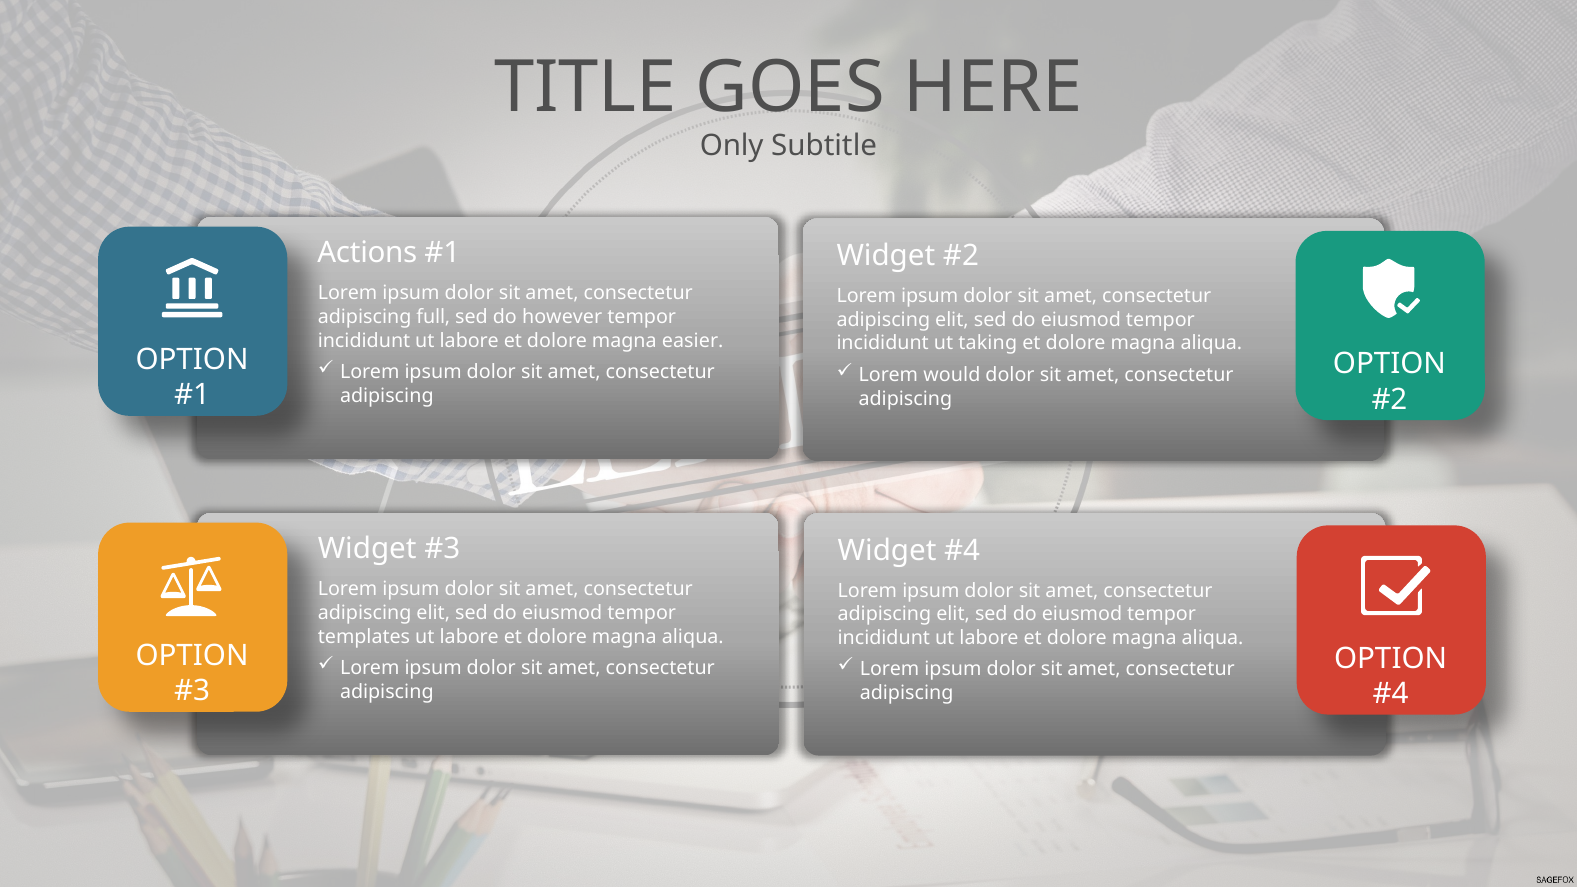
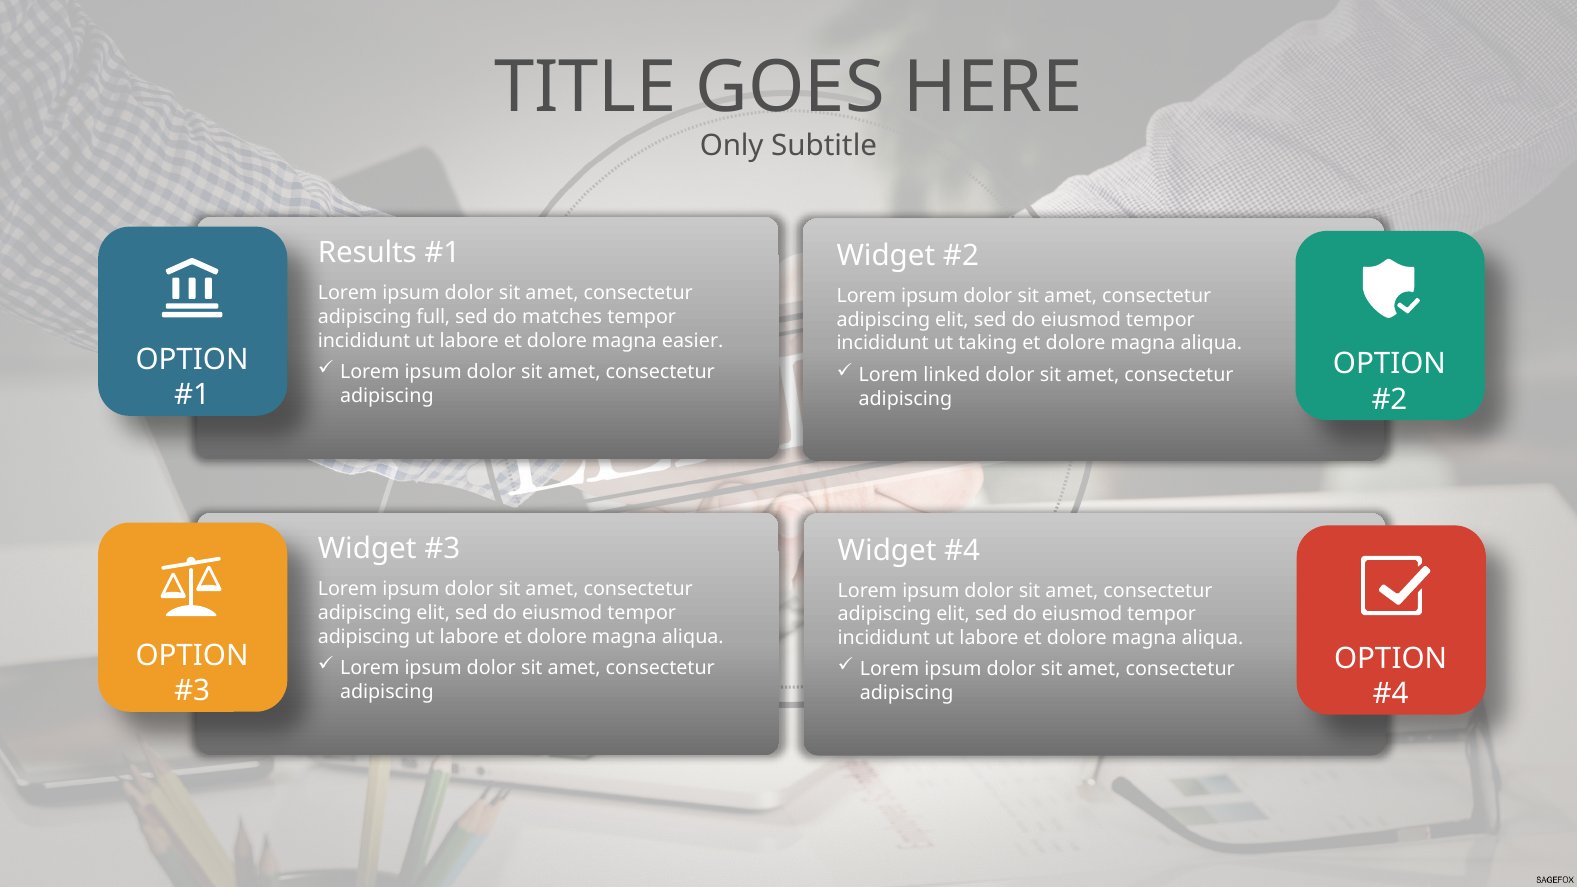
Actions: Actions -> Results (367, 253)
however: however -> matches (562, 317)
would: would -> linked (952, 375)
templates: templates -> adipiscing (364, 637)
